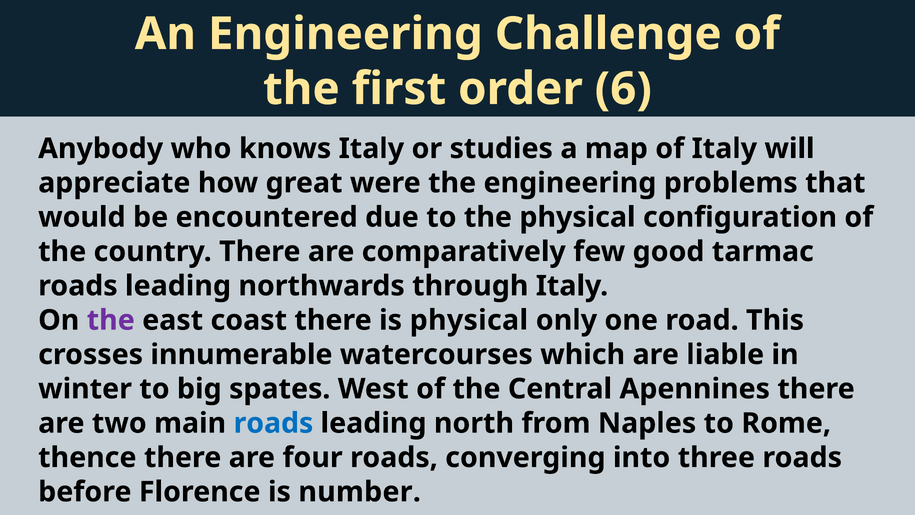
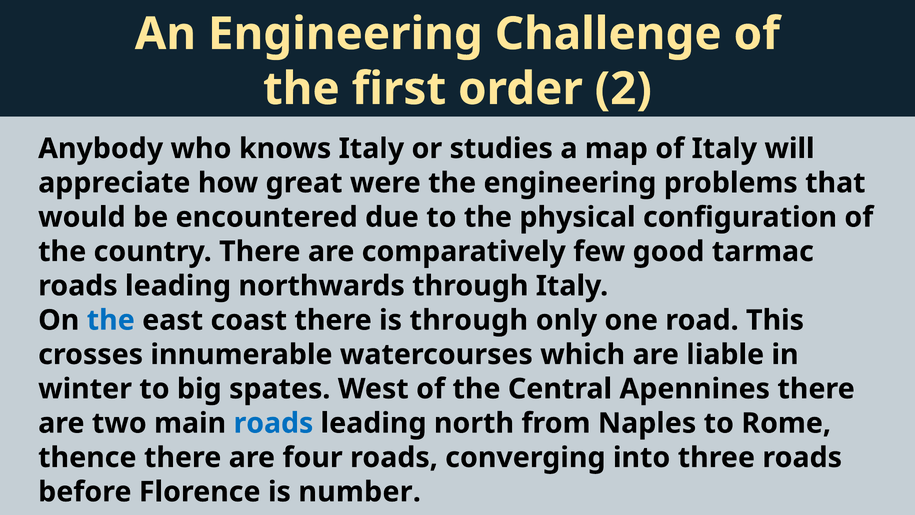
6: 6 -> 2 (623, 89)
the colour: purple -> blue (111, 320)
is physical: physical -> through (469, 320)
